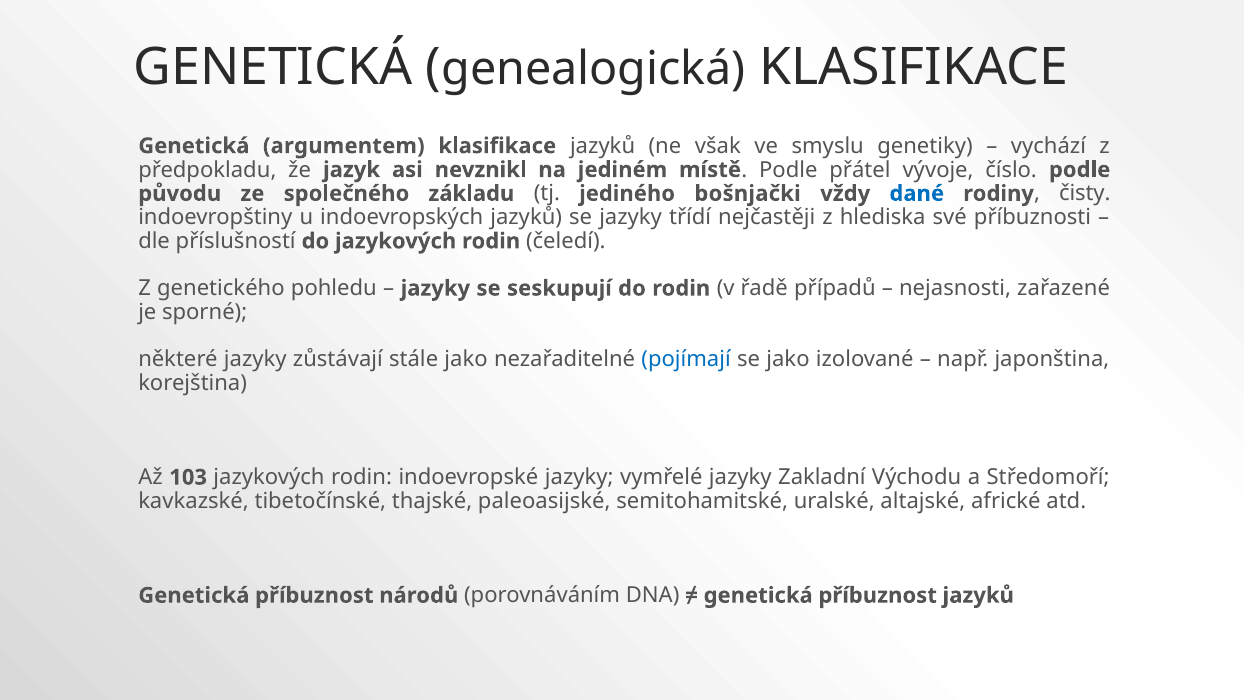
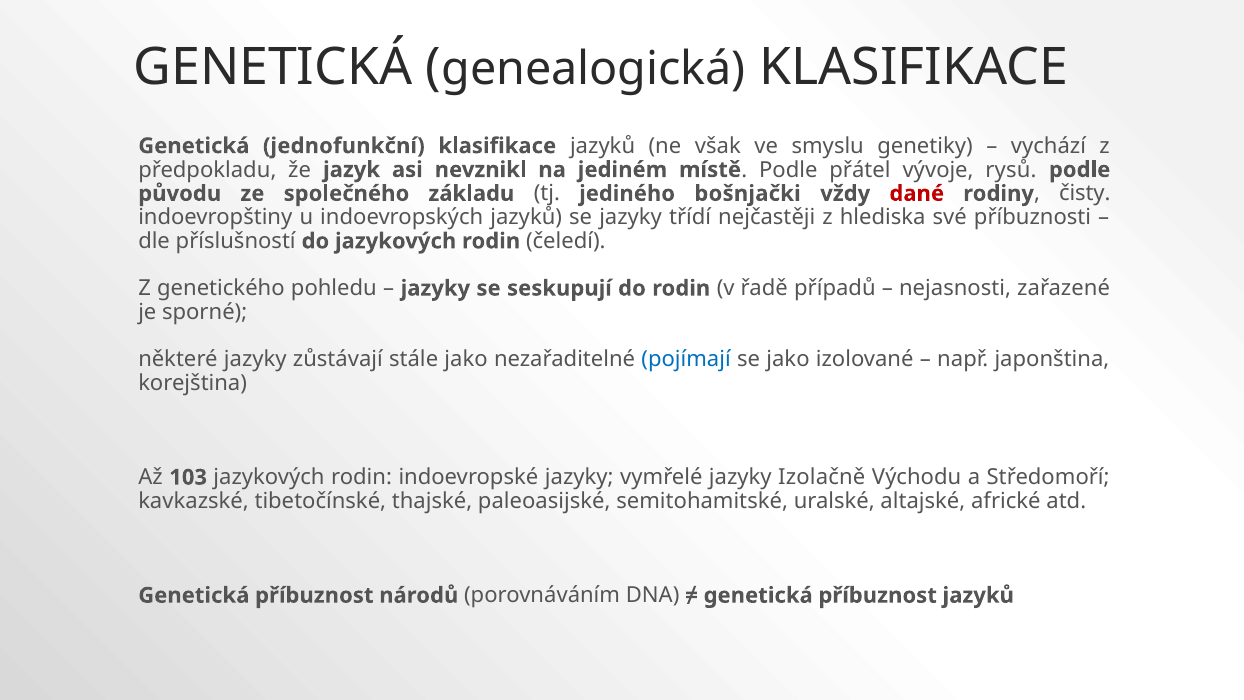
argumentem: argumentem -> jednofunkční (344, 146)
číslo: číslo -> rysů (1011, 170)
dané colour: blue -> red (917, 194)
Zakladní: Zakladní -> Izolačně (822, 477)
